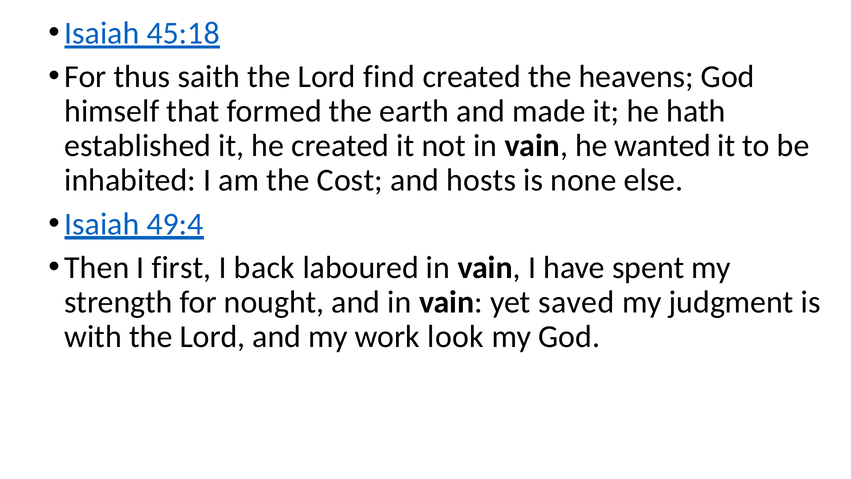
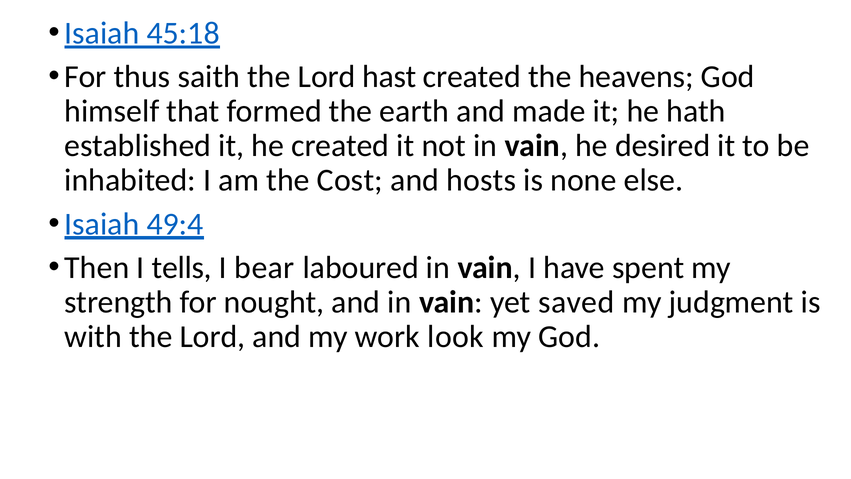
find: find -> hast (389, 77)
wanted: wanted -> desired (663, 145)
first: first -> tells (182, 267)
back: back -> bear (264, 267)
